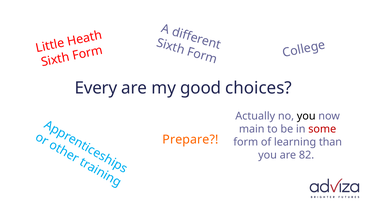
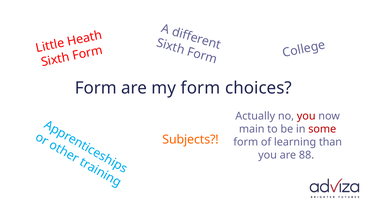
Every: Every -> Form (96, 88)
my good: good -> form (201, 88)
you colour: black -> red (306, 116)
Prepare: Prepare -> Subjects (191, 139)
82: 82 -> 88 (307, 155)
